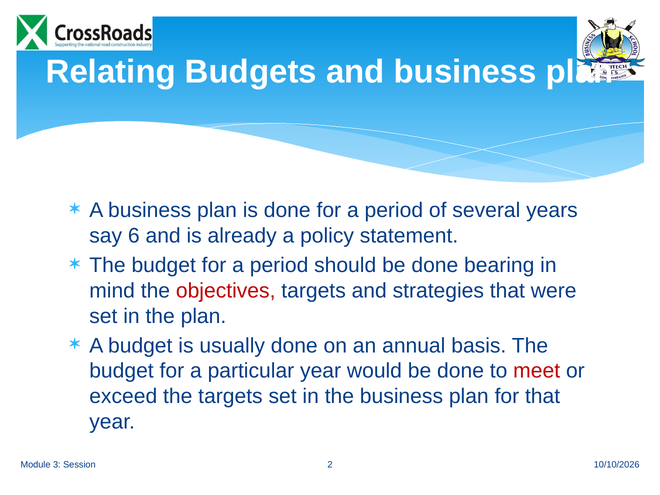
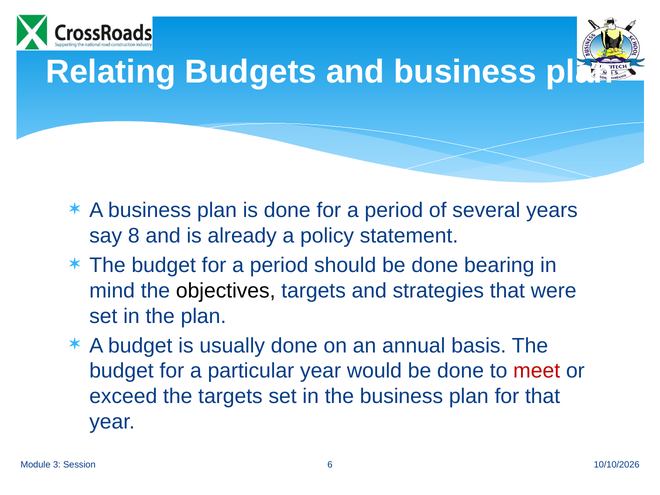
6: 6 -> 8 (134, 236)
objectives colour: red -> black (226, 291)
2: 2 -> 6 (330, 465)
